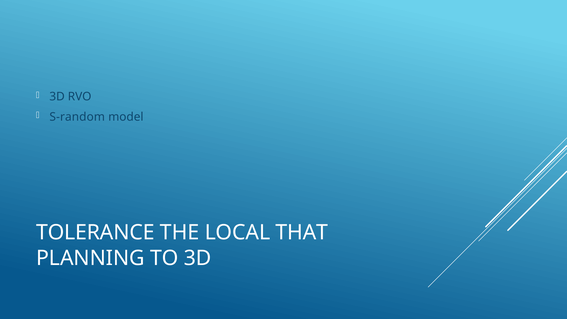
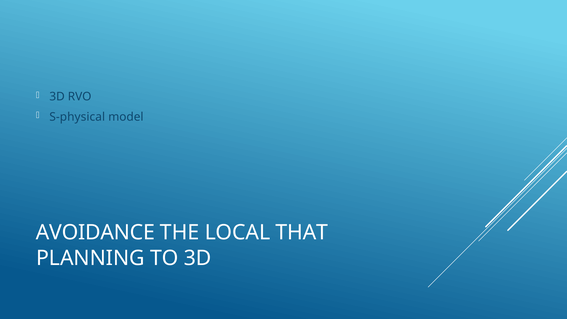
S-random: S-random -> S-physical (77, 117)
TOLERANCE: TOLERANCE -> AVOIDANCE (95, 232)
